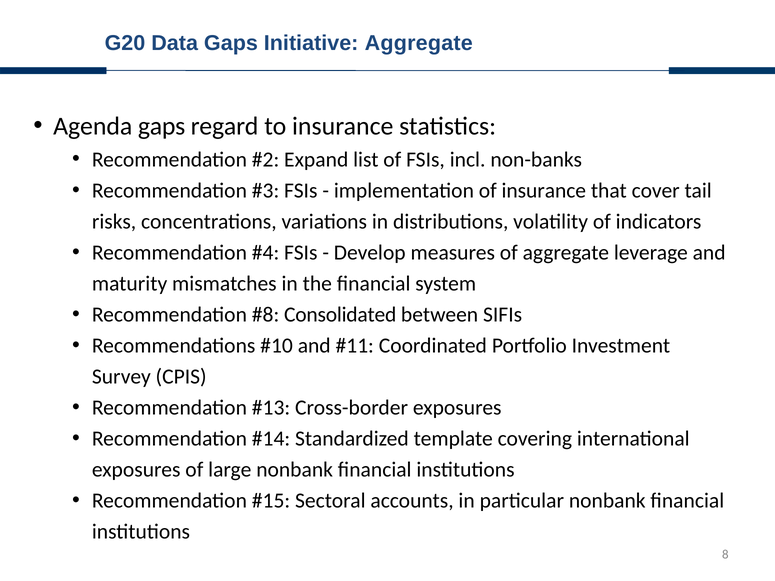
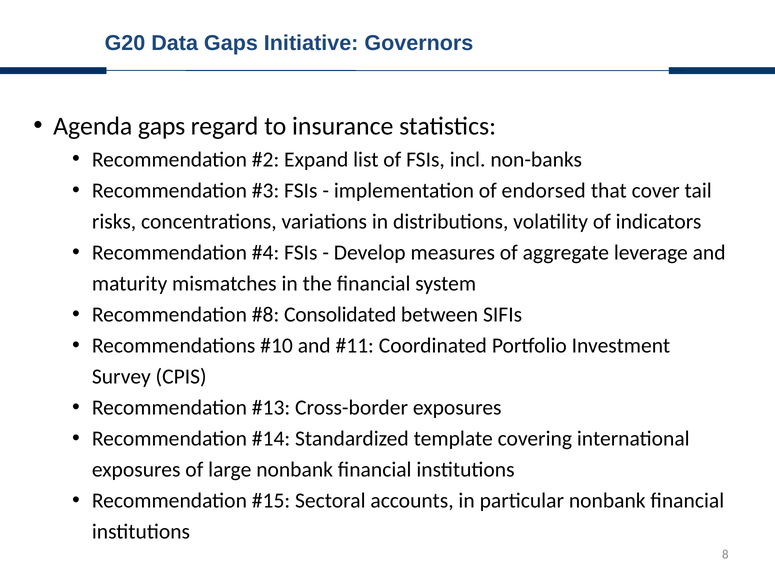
Initiative Aggregate: Aggregate -> Governors (419, 43)
of insurance: insurance -> endorsed (544, 191)
